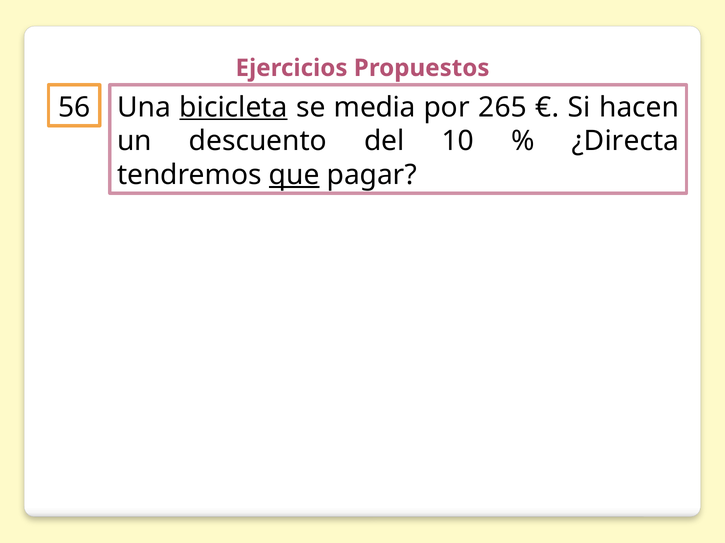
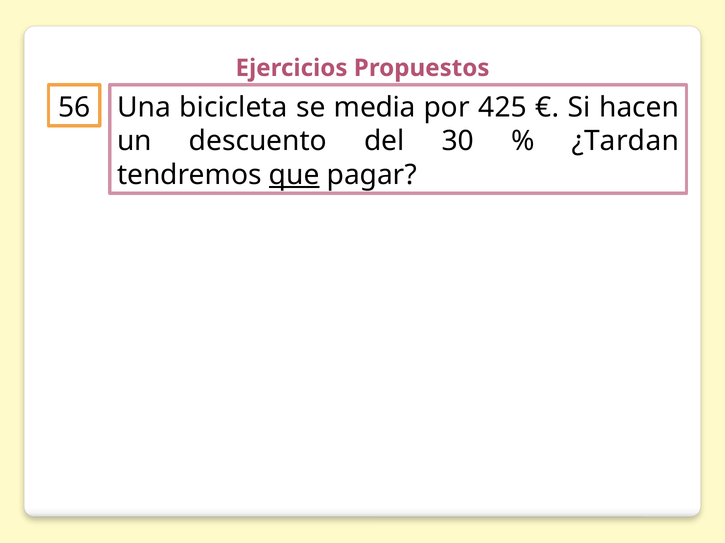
bicicleta underline: present -> none (233, 107)
265: 265 -> 425 (503, 107)
10: 10 -> 30 (458, 141)
¿Directa: ¿Directa -> ¿Tardan (625, 141)
